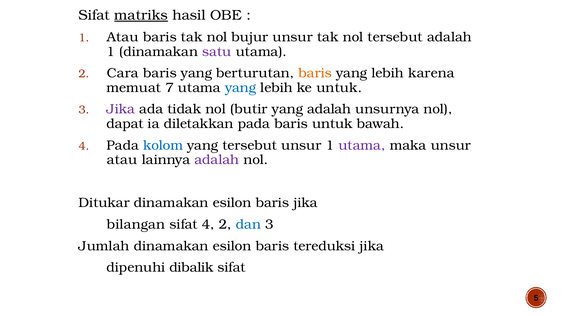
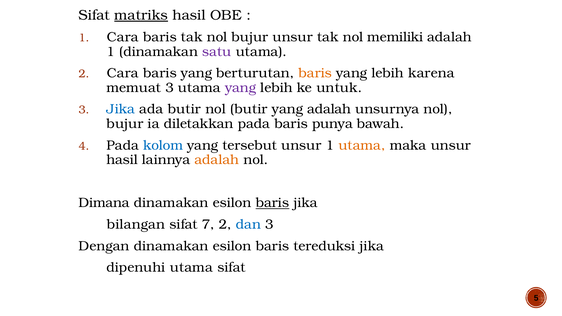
1 Atau: Atau -> Cara (123, 37)
nol tersebut: tersebut -> memiliki (395, 37)
memuat 7: 7 -> 3 (170, 88)
yang colour: blue -> purple (241, 88)
Jika colour: purple -> blue (121, 109)
ada tidak: tidak -> butir (184, 109)
dapat: dapat -> bujur (125, 124)
baris untuk: untuk -> punya (332, 124)
utama colour: purple -> orange (362, 145)
atau: atau -> hasil (122, 160)
adalah colour: purple -> orange (217, 160)
Ditukar: Ditukar -> Dimana (104, 203)
baris underline: none -> present (272, 203)
sifat 4: 4 -> 7 (208, 225)
Jumlah: Jumlah -> Dengan (104, 246)
dipenuhi dibalik: dibalik -> utama (191, 268)
